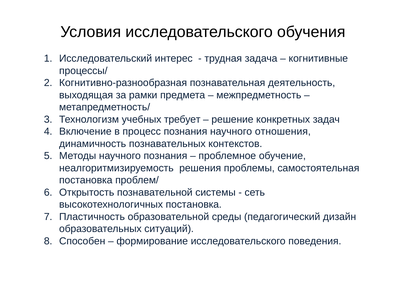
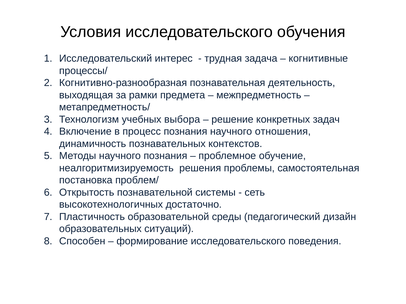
требует: требует -> выбора (182, 120)
высокотехнологичных постановка: постановка -> достаточно (194, 205)
